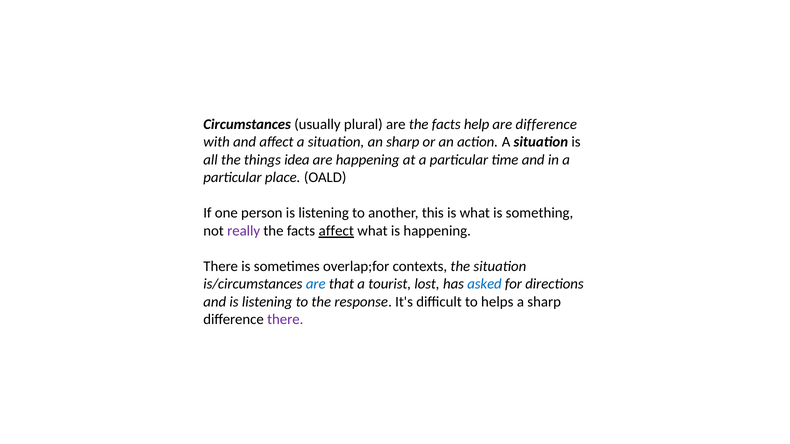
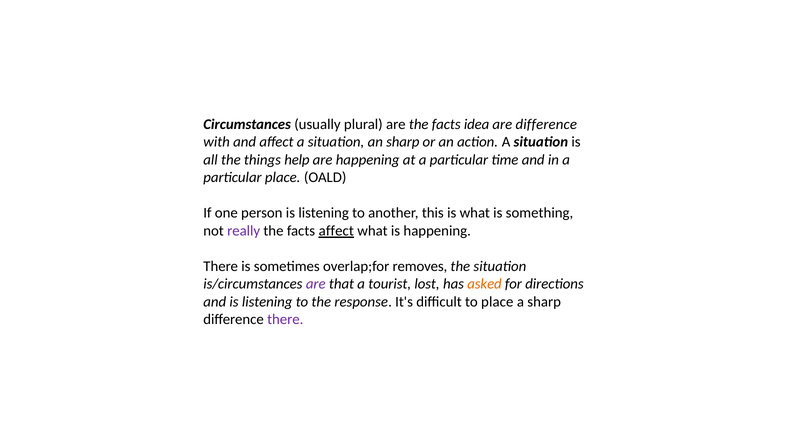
help: help -> idea (477, 124)
idea: idea -> help (297, 160)
contexts: contexts -> removes (420, 267)
are colour: blue -> purple (316, 284)
asked colour: blue -> orange (485, 284)
to helps: helps -> place (497, 302)
